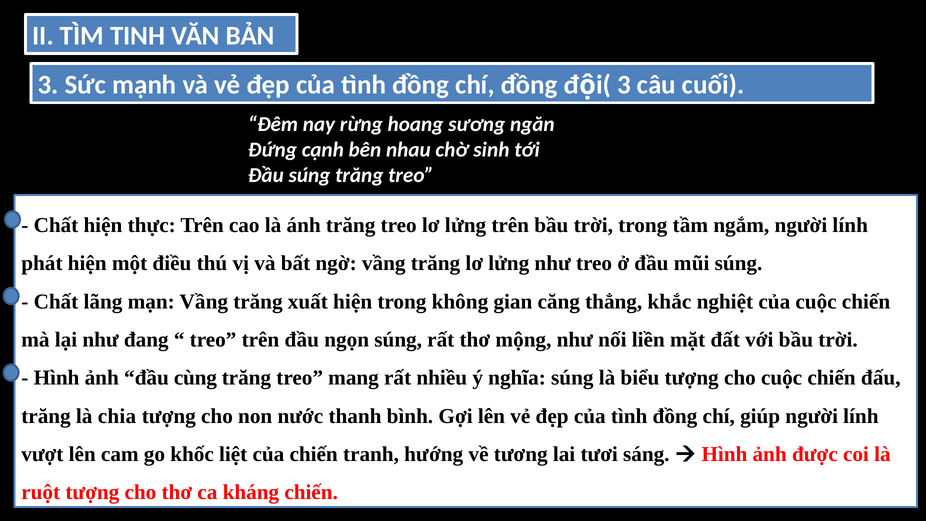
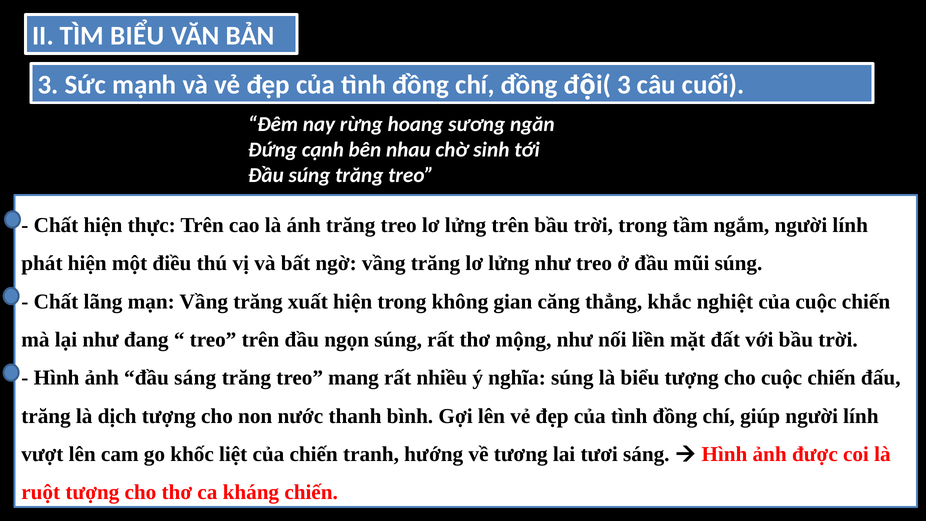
TÌM TINH: TINH -> BIỂU (137, 36)
đầu cùng: cùng -> sáng (195, 378)
chia: chia -> dịch (117, 416)
